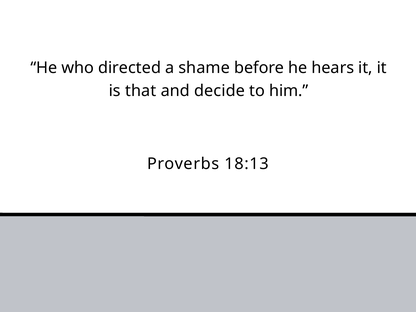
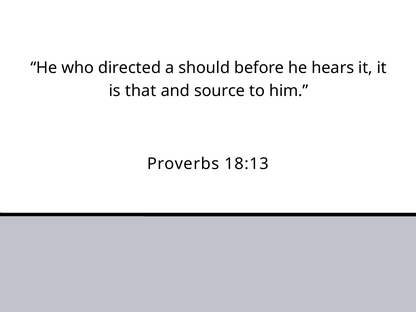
shame: shame -> should (204, 68)
decide: decide -> source (220, 91)
